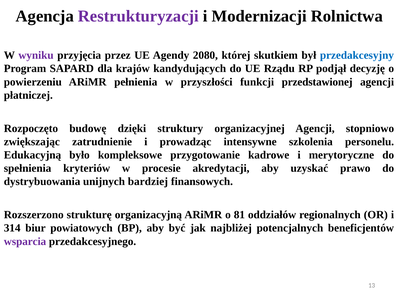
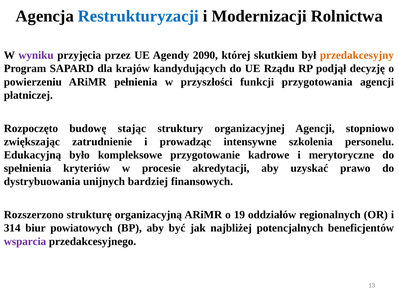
Restrukturyzacji colour: purple -> blue (138, 16)
2080: 2080 -> 2090 (205, 55)
przedakcesyjny colour: blue -> orange (357, 55)
przedstawionej: przedstawionej -> przygotowania (317, 82)
dzięki: dzięki -> stając (132, 128)
81: 81 -> 19 (239, 215)
